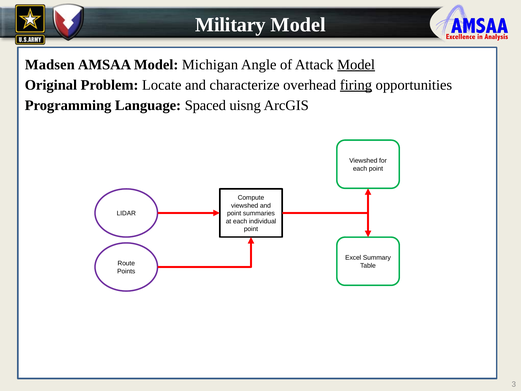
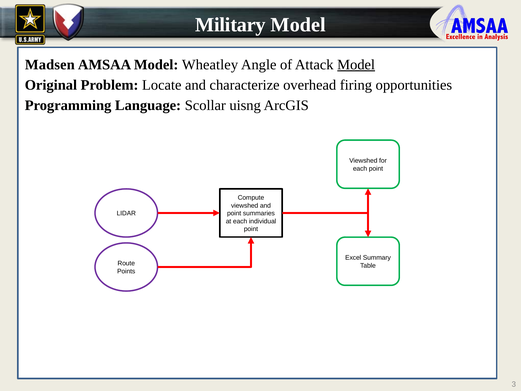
Michigan: Michigan -> Wheatley (210, 65)
firing underline: present -> none (356, 85)
Spaced: Spaced -> Scollar (205, 105)
